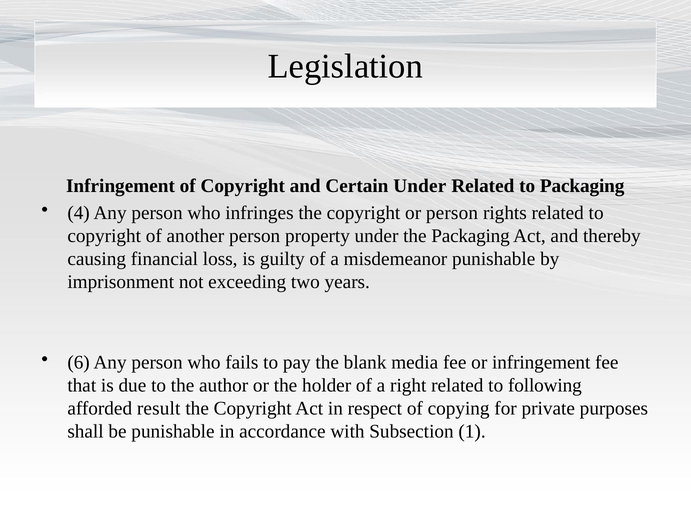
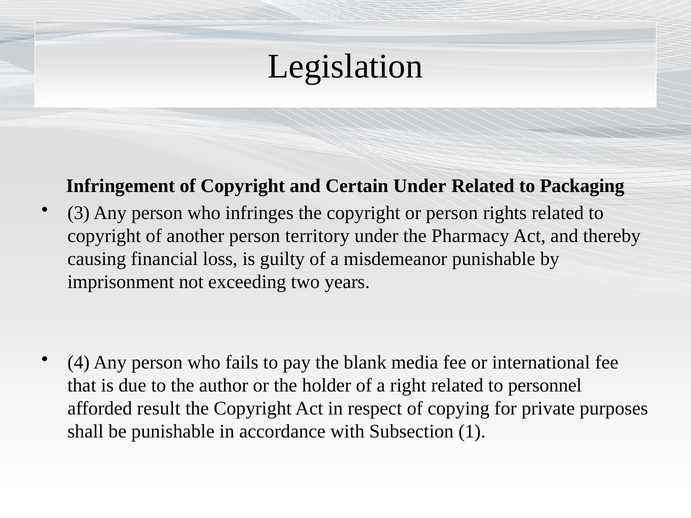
4: 4 -> 3 (79, 213)
property: property -> territory (317, 236)
the Packaging: Packaging -> Pharmacy (470, 236)
6: 6 -> 4 (79, 363)
or infringement: infringement -> international (541, 363)
following: following -> personnel (545, 386)
